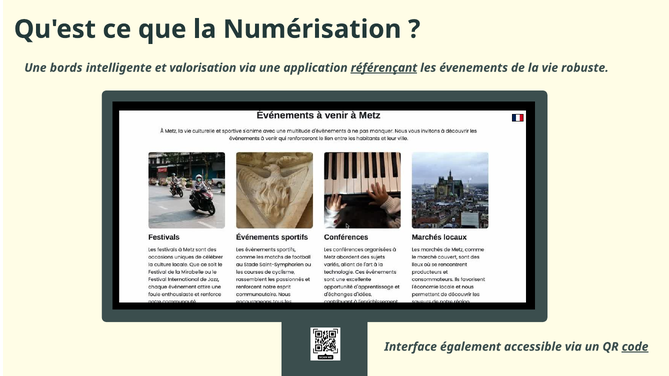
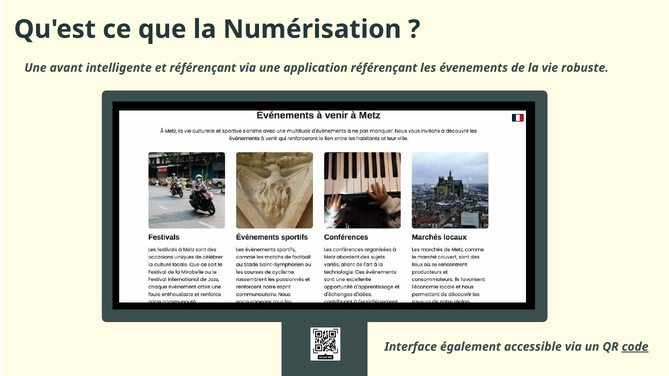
bords: bords -> avant (66, 68)
et valorisation: valorisation -> référençant (203, 68)
référençant underline: present -> none (384, 68)
